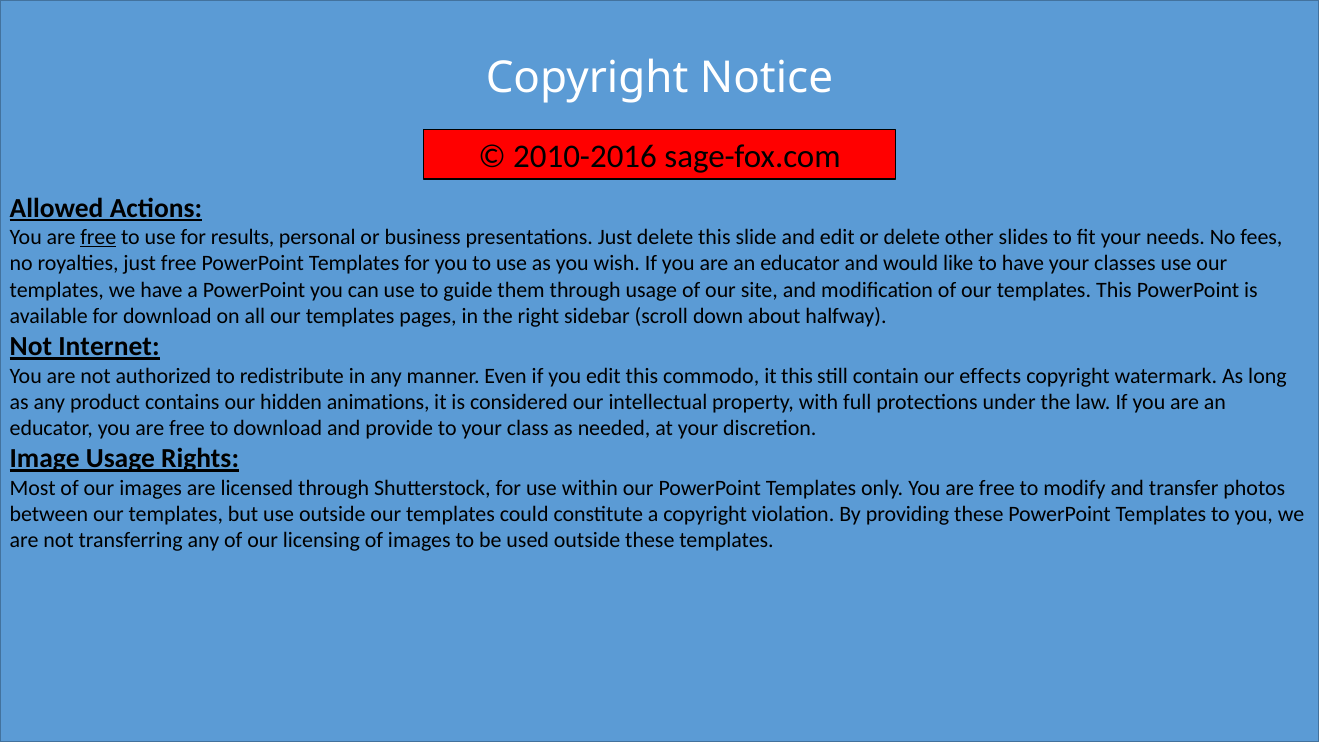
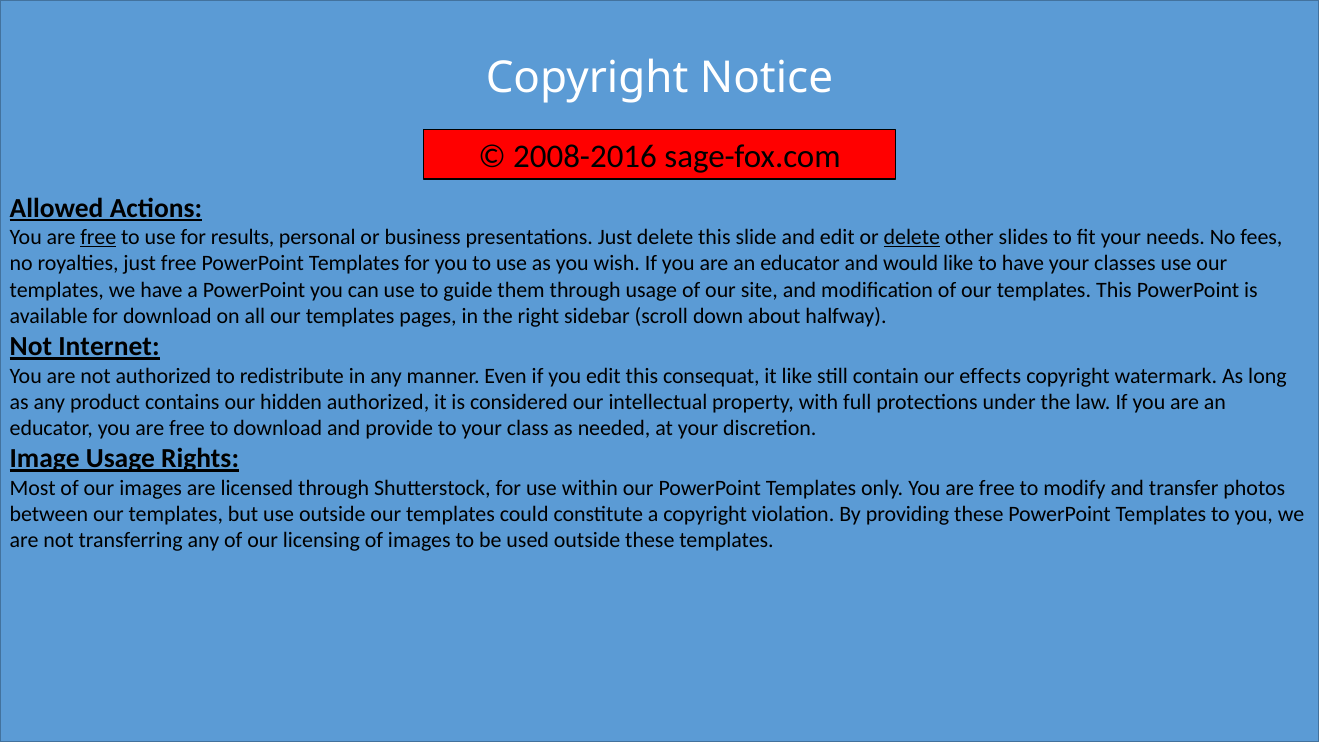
2010-2016: 2010-2016 -> 2008-2016 (585, 157)
delete underline: none -> present (912, 237)
commodo: commodo -> consequat (711, 376)
it this: this -> like (797, 376)
hidden animations: animations -> authorized (378, 402)
